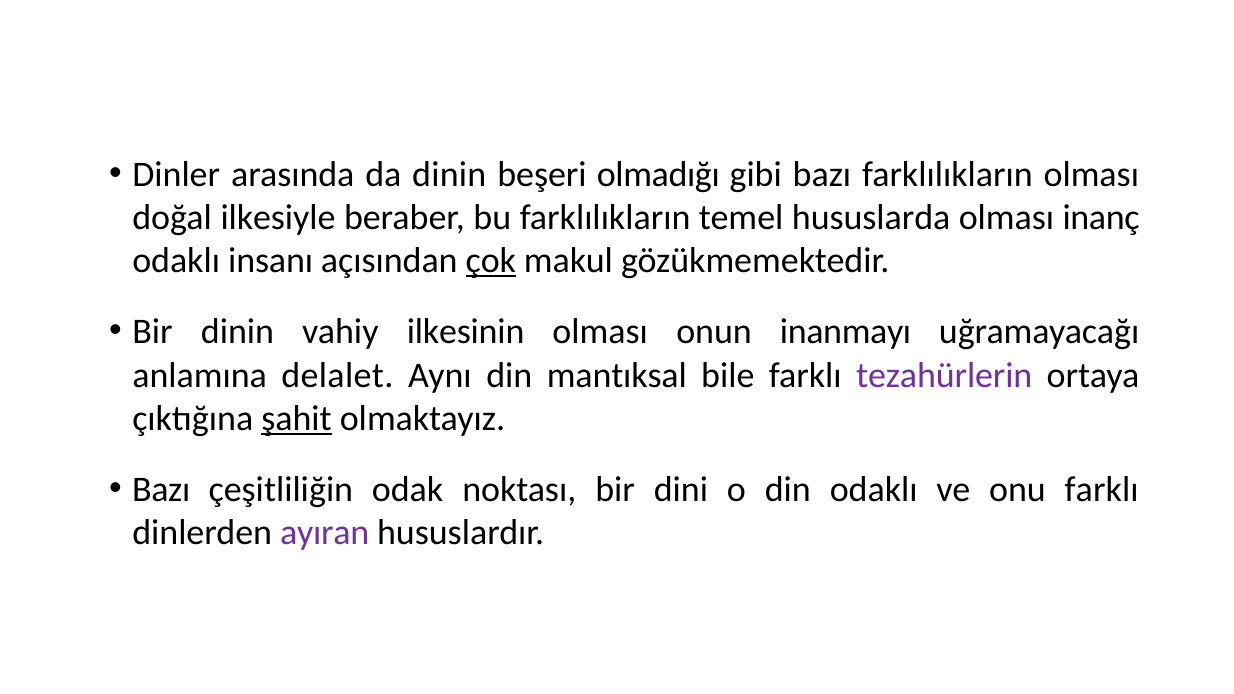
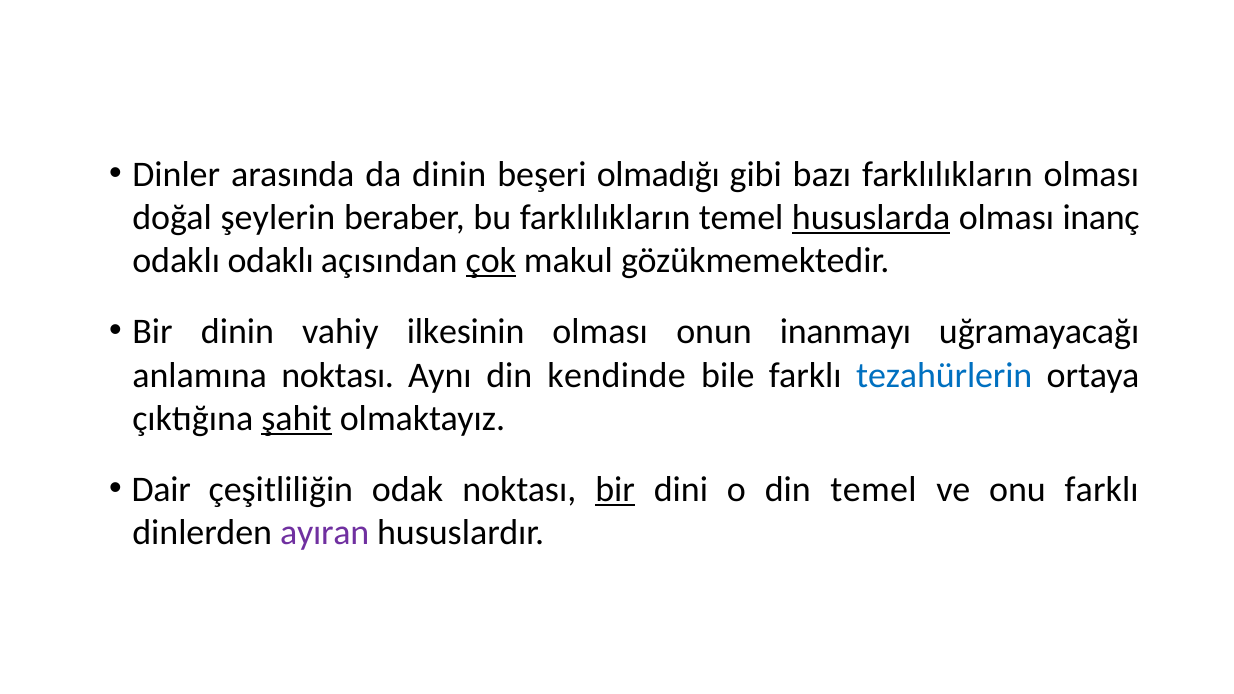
ilkesiyle: ilkesiyle -> şeylerin (278, 218)
hususlarda underline: none -> present (871, 218)
odaklı insanı: insanı -> odaklı (271, 261)
anlamına delalet: delalet -> noktası (338, 375)
mantıksal: mantıksal -> kendinde (617, 375)
tezahürlerin colour: purple -> blue (944, 375)
Bazı: Bazı -> Dair (161, 490)
bir underline: none -> present (615, 490)
din odaklı: odaklı -> temel (874, 490)
